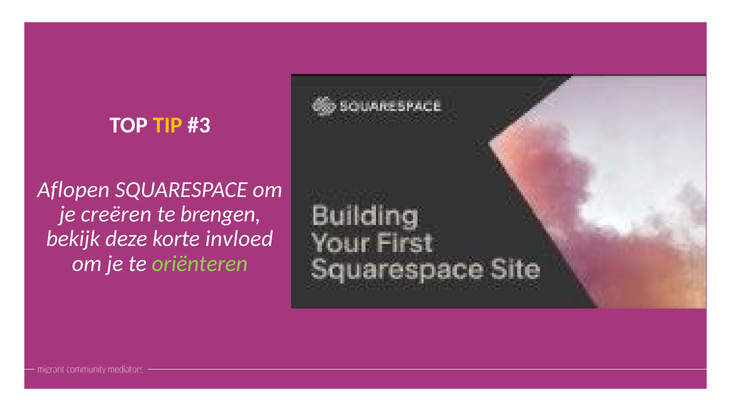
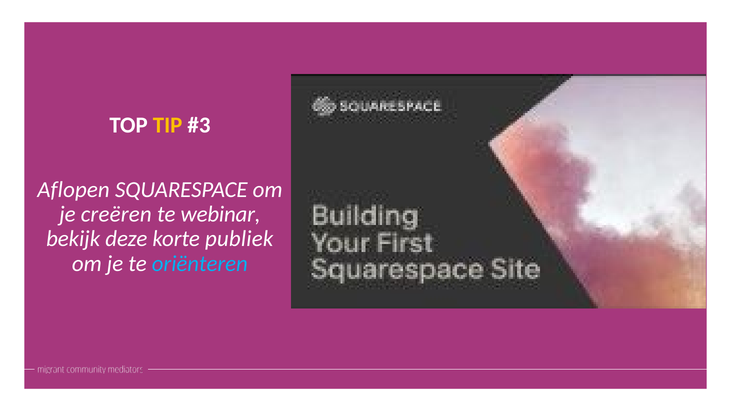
brengen: brengen -> webinar (221, 214)
invloed: invloed -> publiek (239, 239)
oriënteren colour: light green -> light blue (200, 264)
